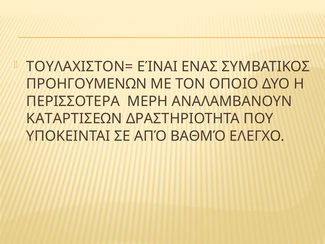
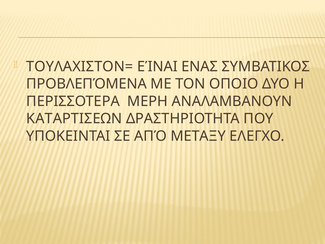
ΠΡΟΗΓΟΥΜΕΝΩΝ: ΠΡΟΗΓΟΥΜΕΝΩΝ -> ΠΡΟΒΛΕΠΌΜΕΝΑ (87, 84)
ΒΑΘΜΌ: ΒΑΘΜΌ -> ΜΕΤΑΞΥ (198, 136)
